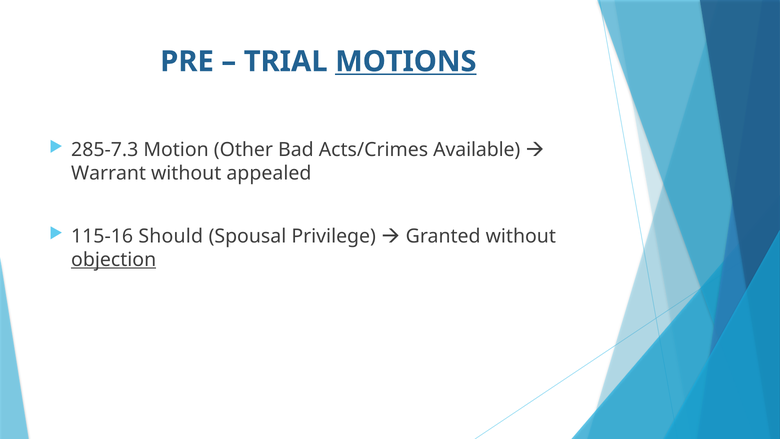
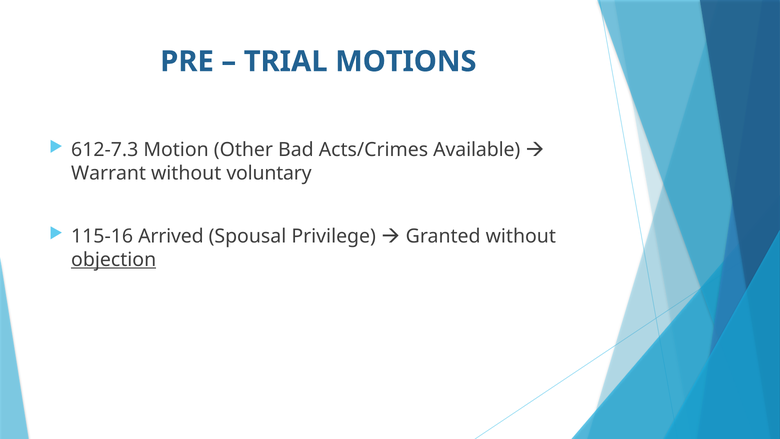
MOTIONS underline: present -> none (406, 62)
285-7.3: 285-7.3 -> 612-7.3 (105, 150)
appealed: appealed -> voluntary (269, 173)
Should: Should -> Arrived (171, 236)
